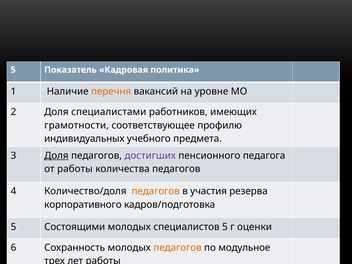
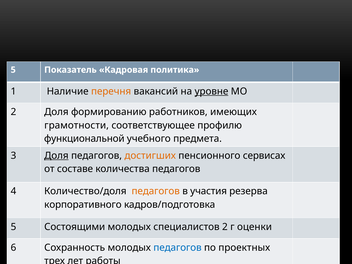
уровне underline: none -> present (211, 91)
специалистами: специалистами -> формированию (109, 112)
индивидуальных: индивидуальных -> функциональной (84, 139)
достигших colour: purple -> orange (150, 156)
педагога: педагога -> сервисах (264, 156)
от работы: работы -> составе (75, 169)
специалистов 5: 5 -> 2 (225, 227)
педагогов colour: orange -> blue (178, 248)
модульное: модульное -> проектных (244, 248)
